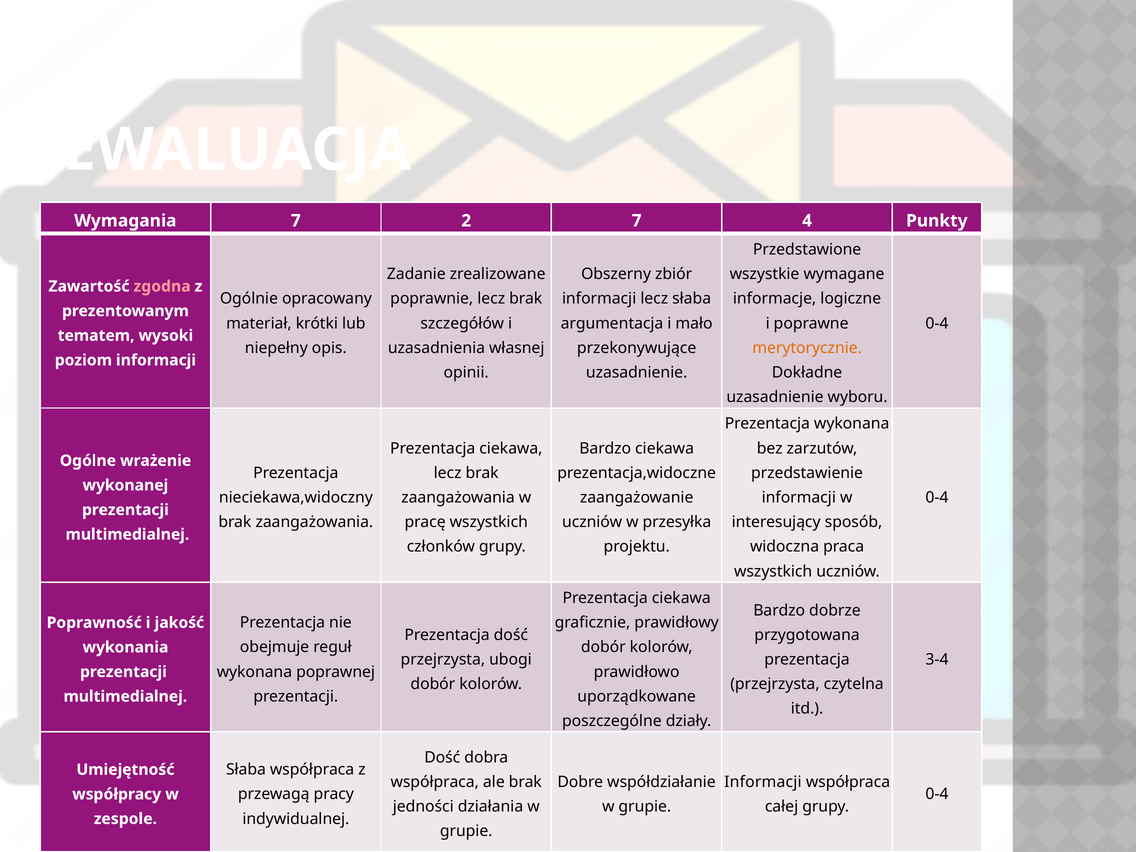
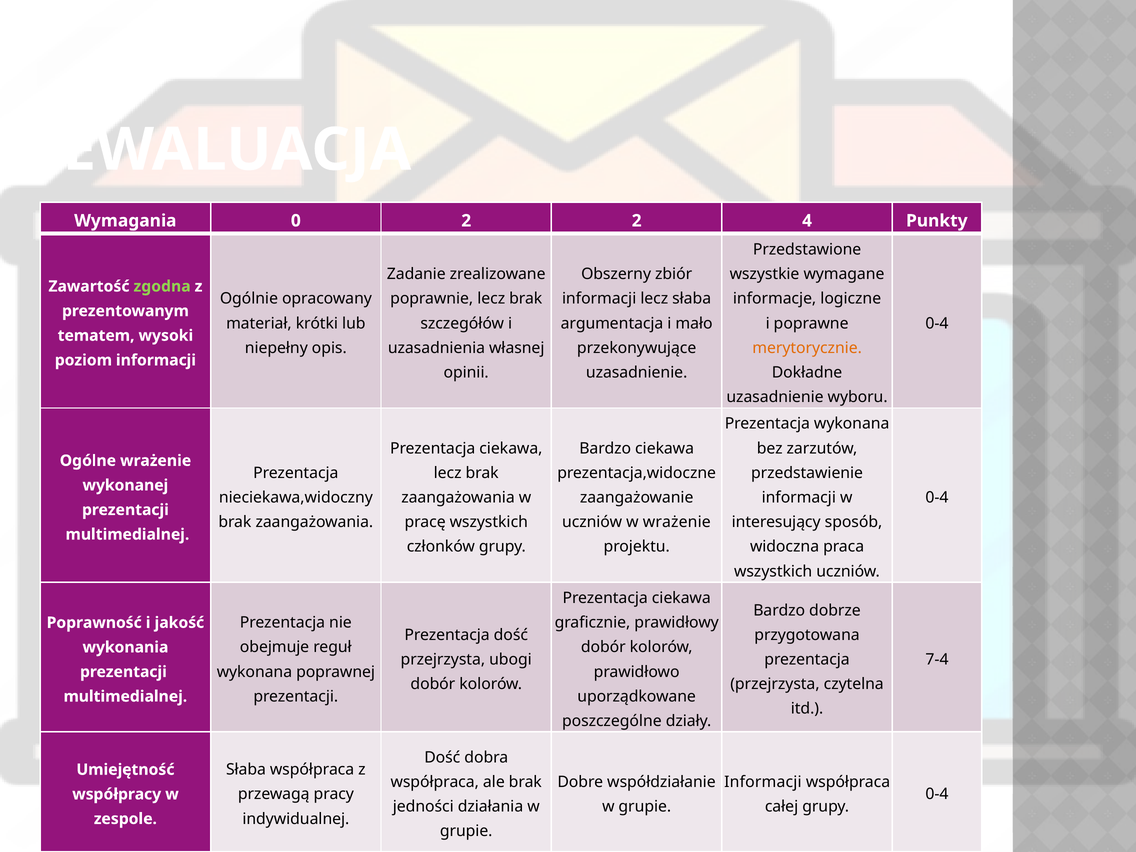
Wymagania 7: 7 -> 0 (296, 221)
2 7: 7 -> 2 (637, 221)
zgodna colour: pink -> light green (162, 286)
w przesyłka: przesyłka -> wrażenie (677, 522)
3-4: 3-4 -> 7-4 (937, 660)
